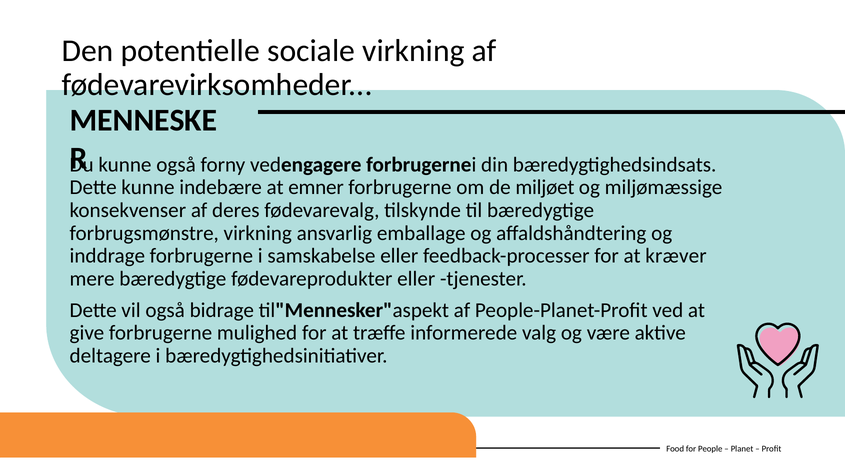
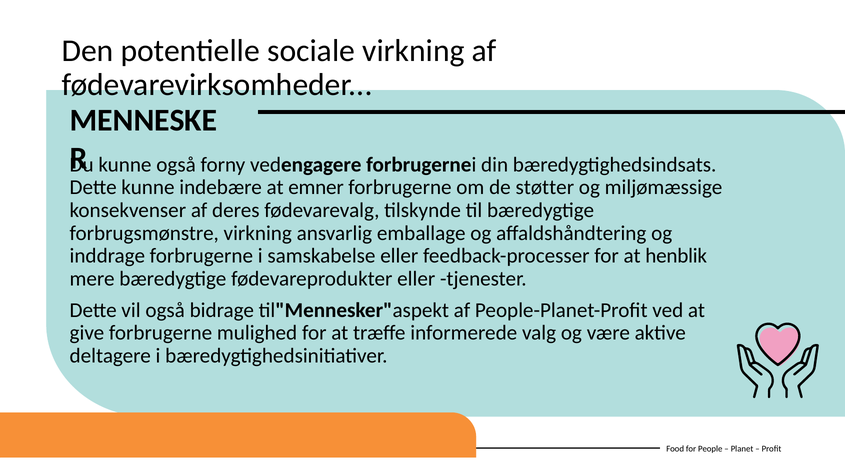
miljøet: miljøet -> støtter (545, 188)
kræver: kræver -> henblik (676, 256)
